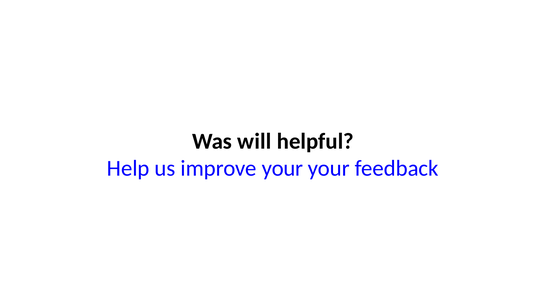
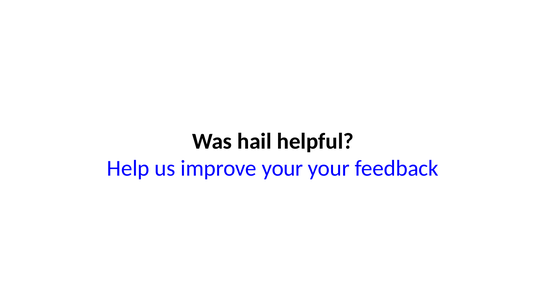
will: will -> hail (254, 141)
